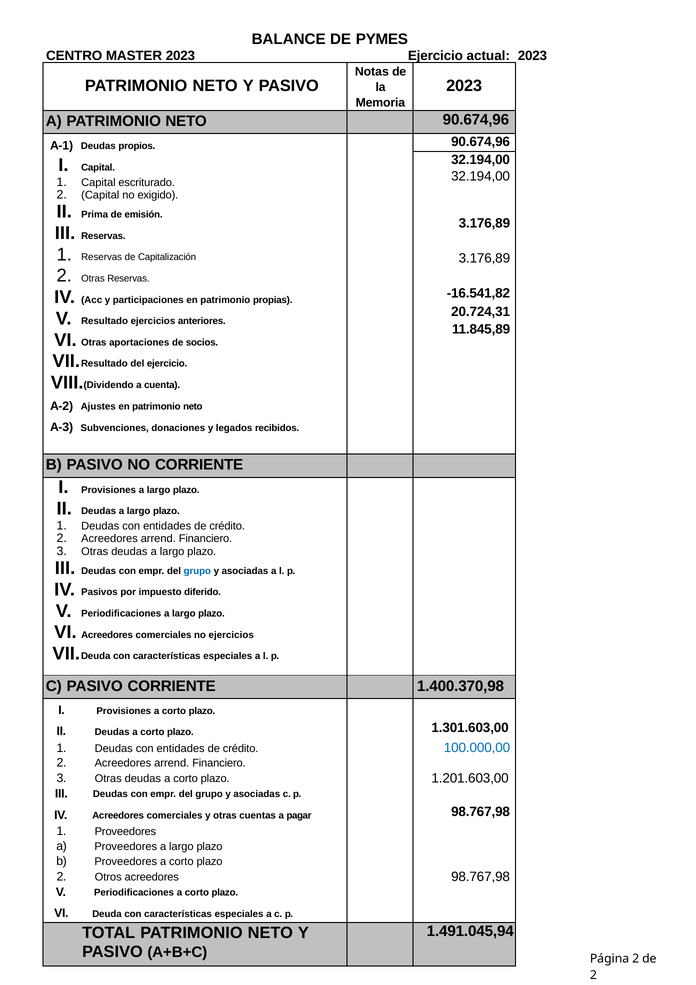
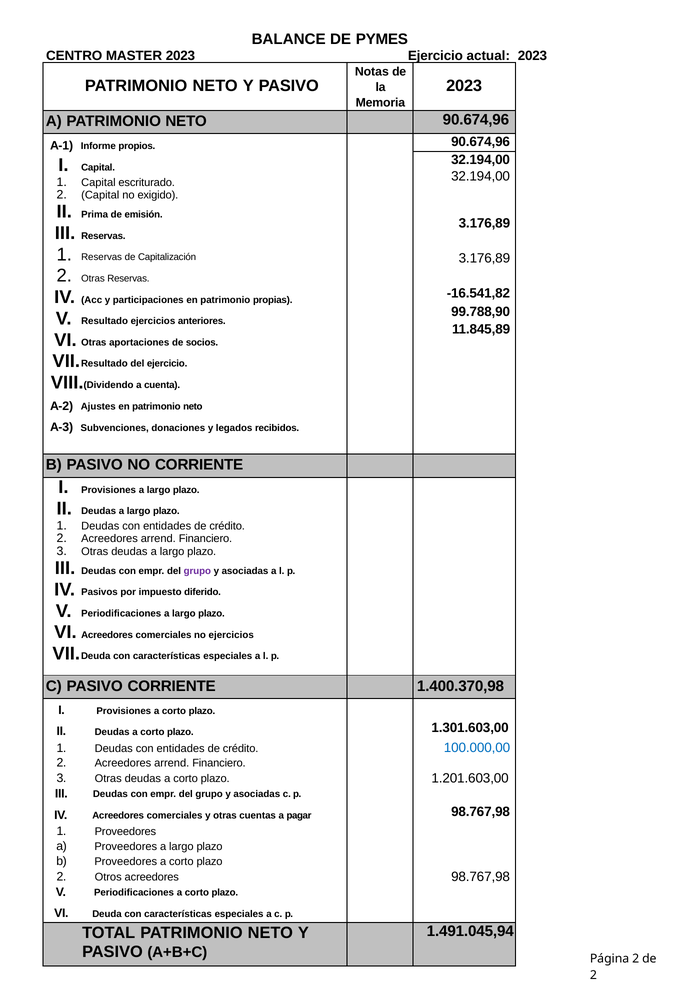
A-1 Deudas: Deudas -> Informe (98, 146)
20.724,31: 20.724,31 -> 99.788,90 (481, 312)
grupo colour: blue -> purple (197, 571)
